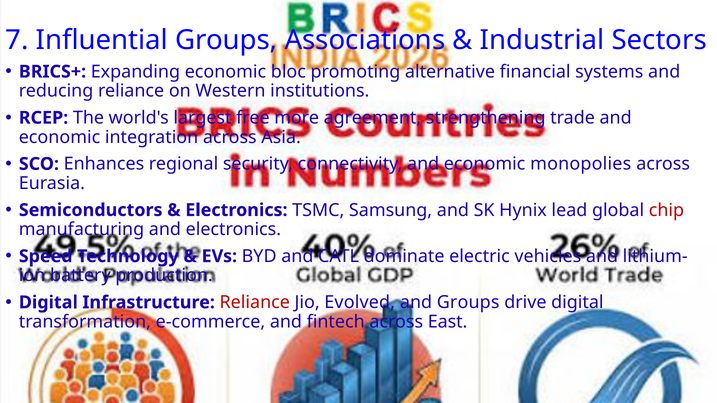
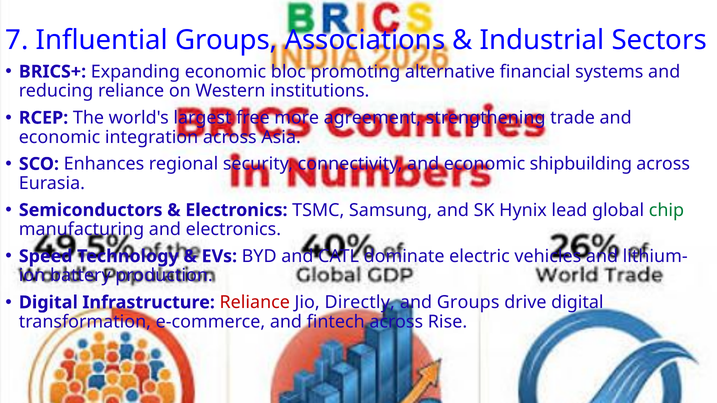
monopolies: monopolies -> shipbuilding (581, 164)
chip colour: red -> green (666, 210)
Evolved: Evolved -> Directly (360, 303)
East: East -> Rise (448, 322)
